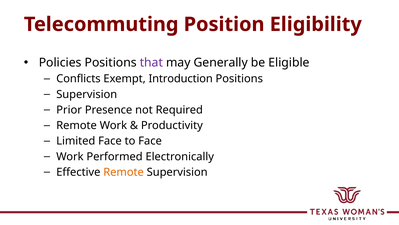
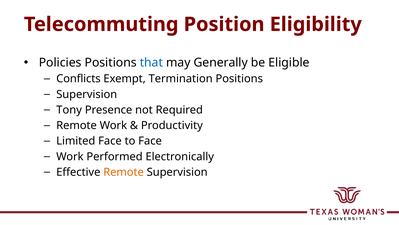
that colour: purple -> blue (151, 63)
Introduction: Introduction -> Termination (181, 79)
Prior: Prior -> Tony (69, 110)
